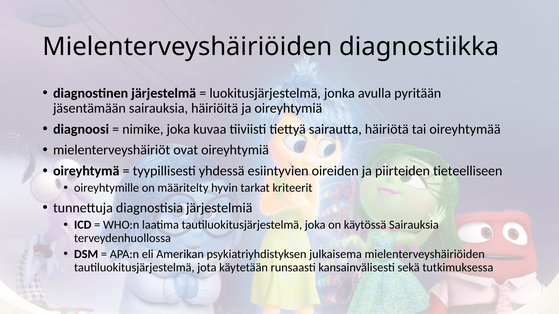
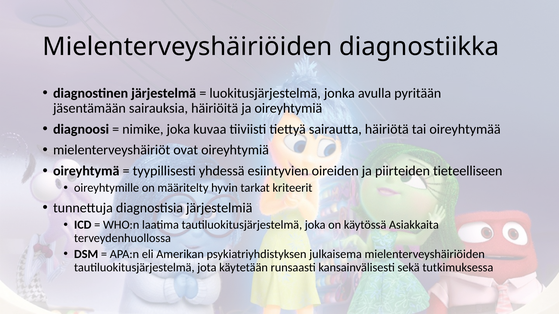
käytössä Sairauksia: Sairauksia -> Asiakkaita (414, 225)
